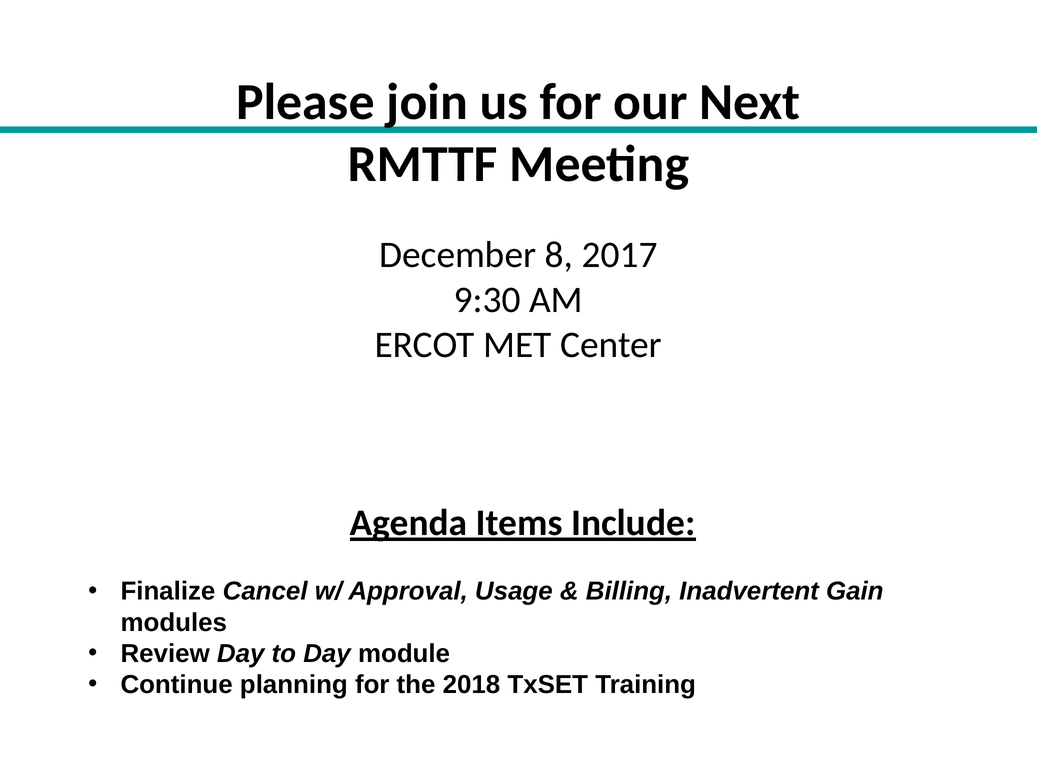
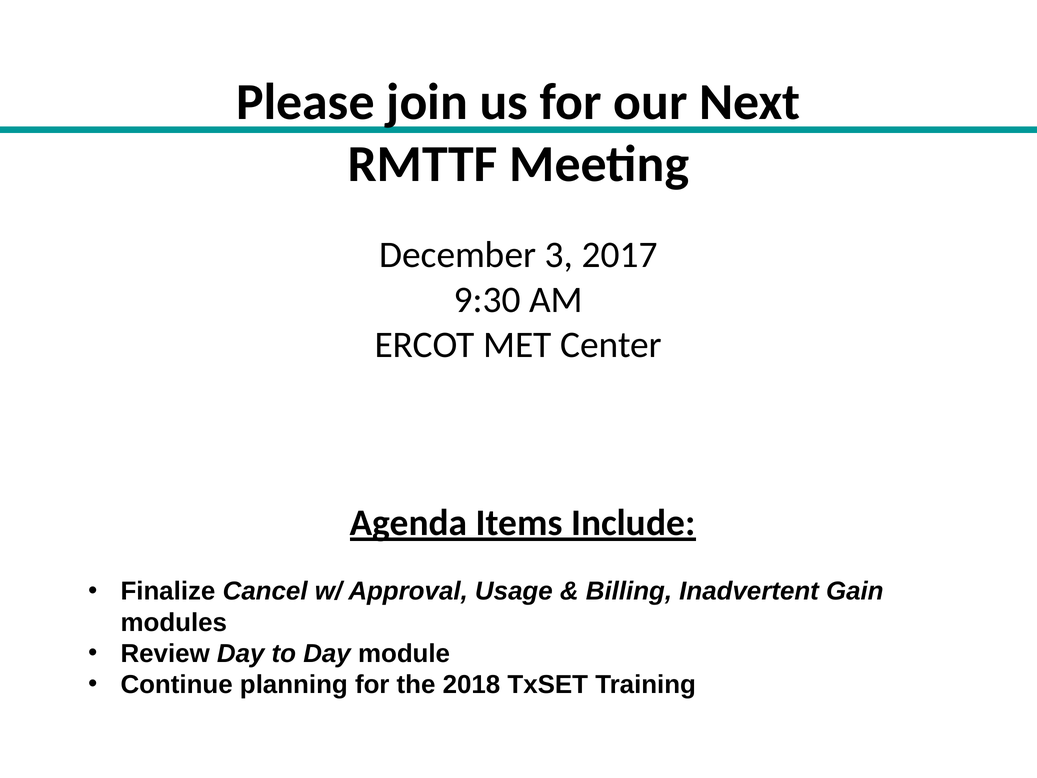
8: 8 -> 3 (559, 255)
